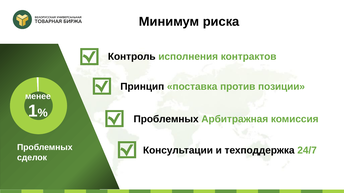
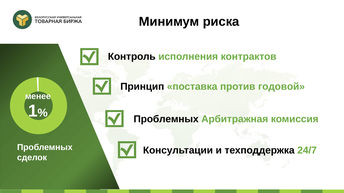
позиции: позиции -> годовой (281, 87)
